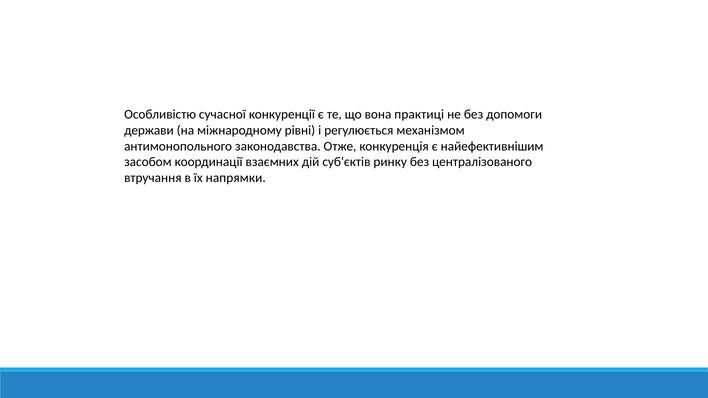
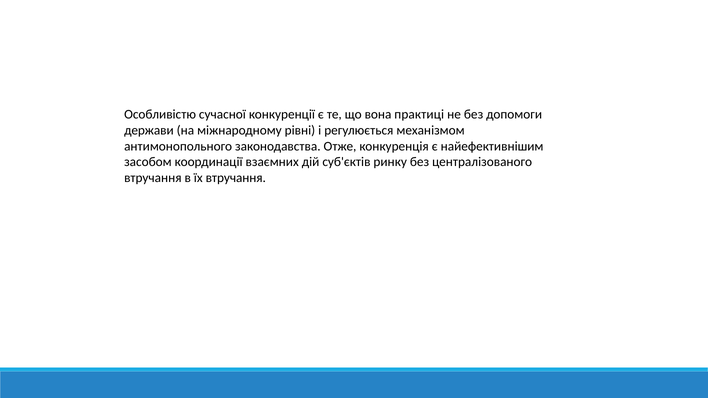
їх напрямки: напрямки -> втручання (236, 178)
